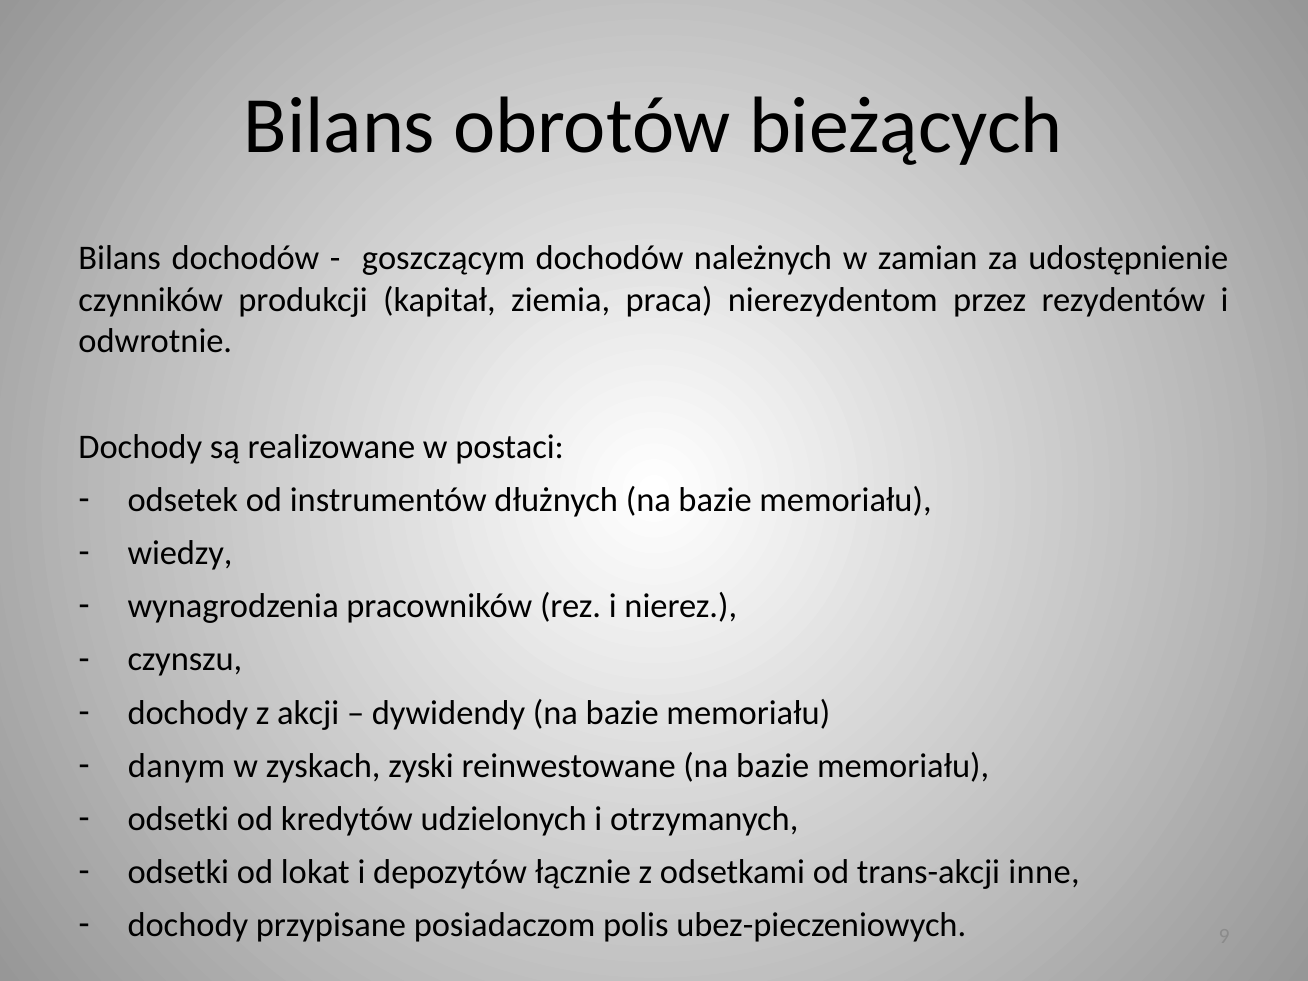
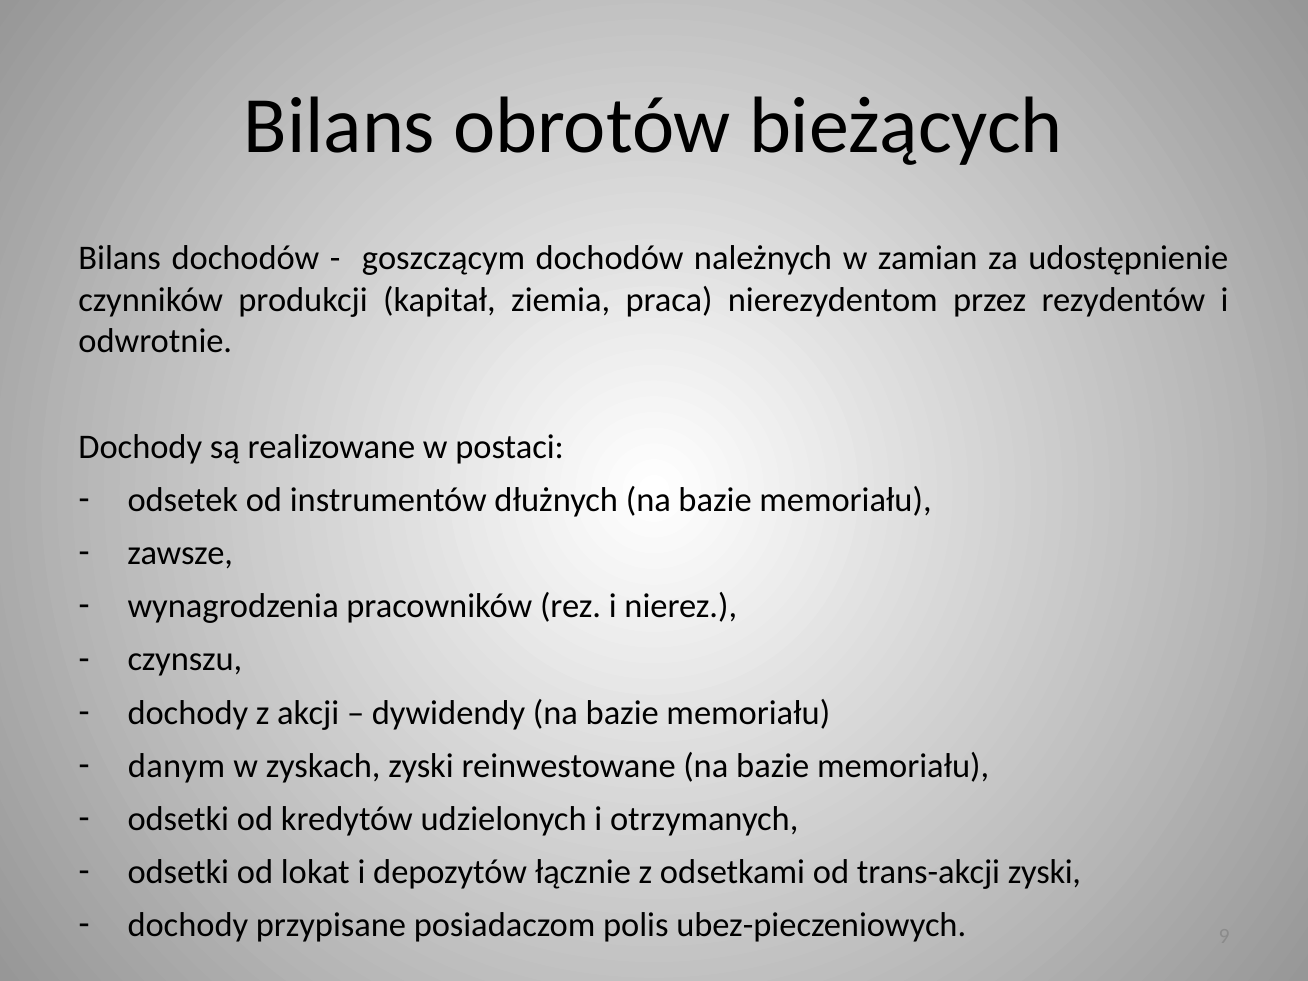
wiedzy: wiedzy -> zawsze (180, 554)
trans-akcji inne: inne -> zyski (1044, 872)
